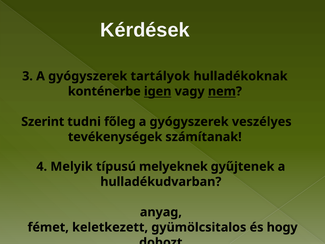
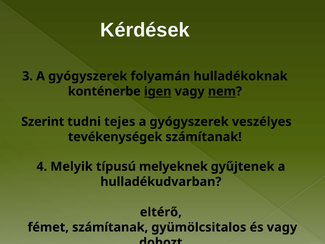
tartályok: tartályok -> folyamán (160, 76)
főleg: főleg -> tejes (120, 122)
anyag: anyag -> eltérő (161, 212)
fémet keletkezett: keletkezett -> számítanak (110, 227)
és hogy: hogy -> vagy (282, 227)
